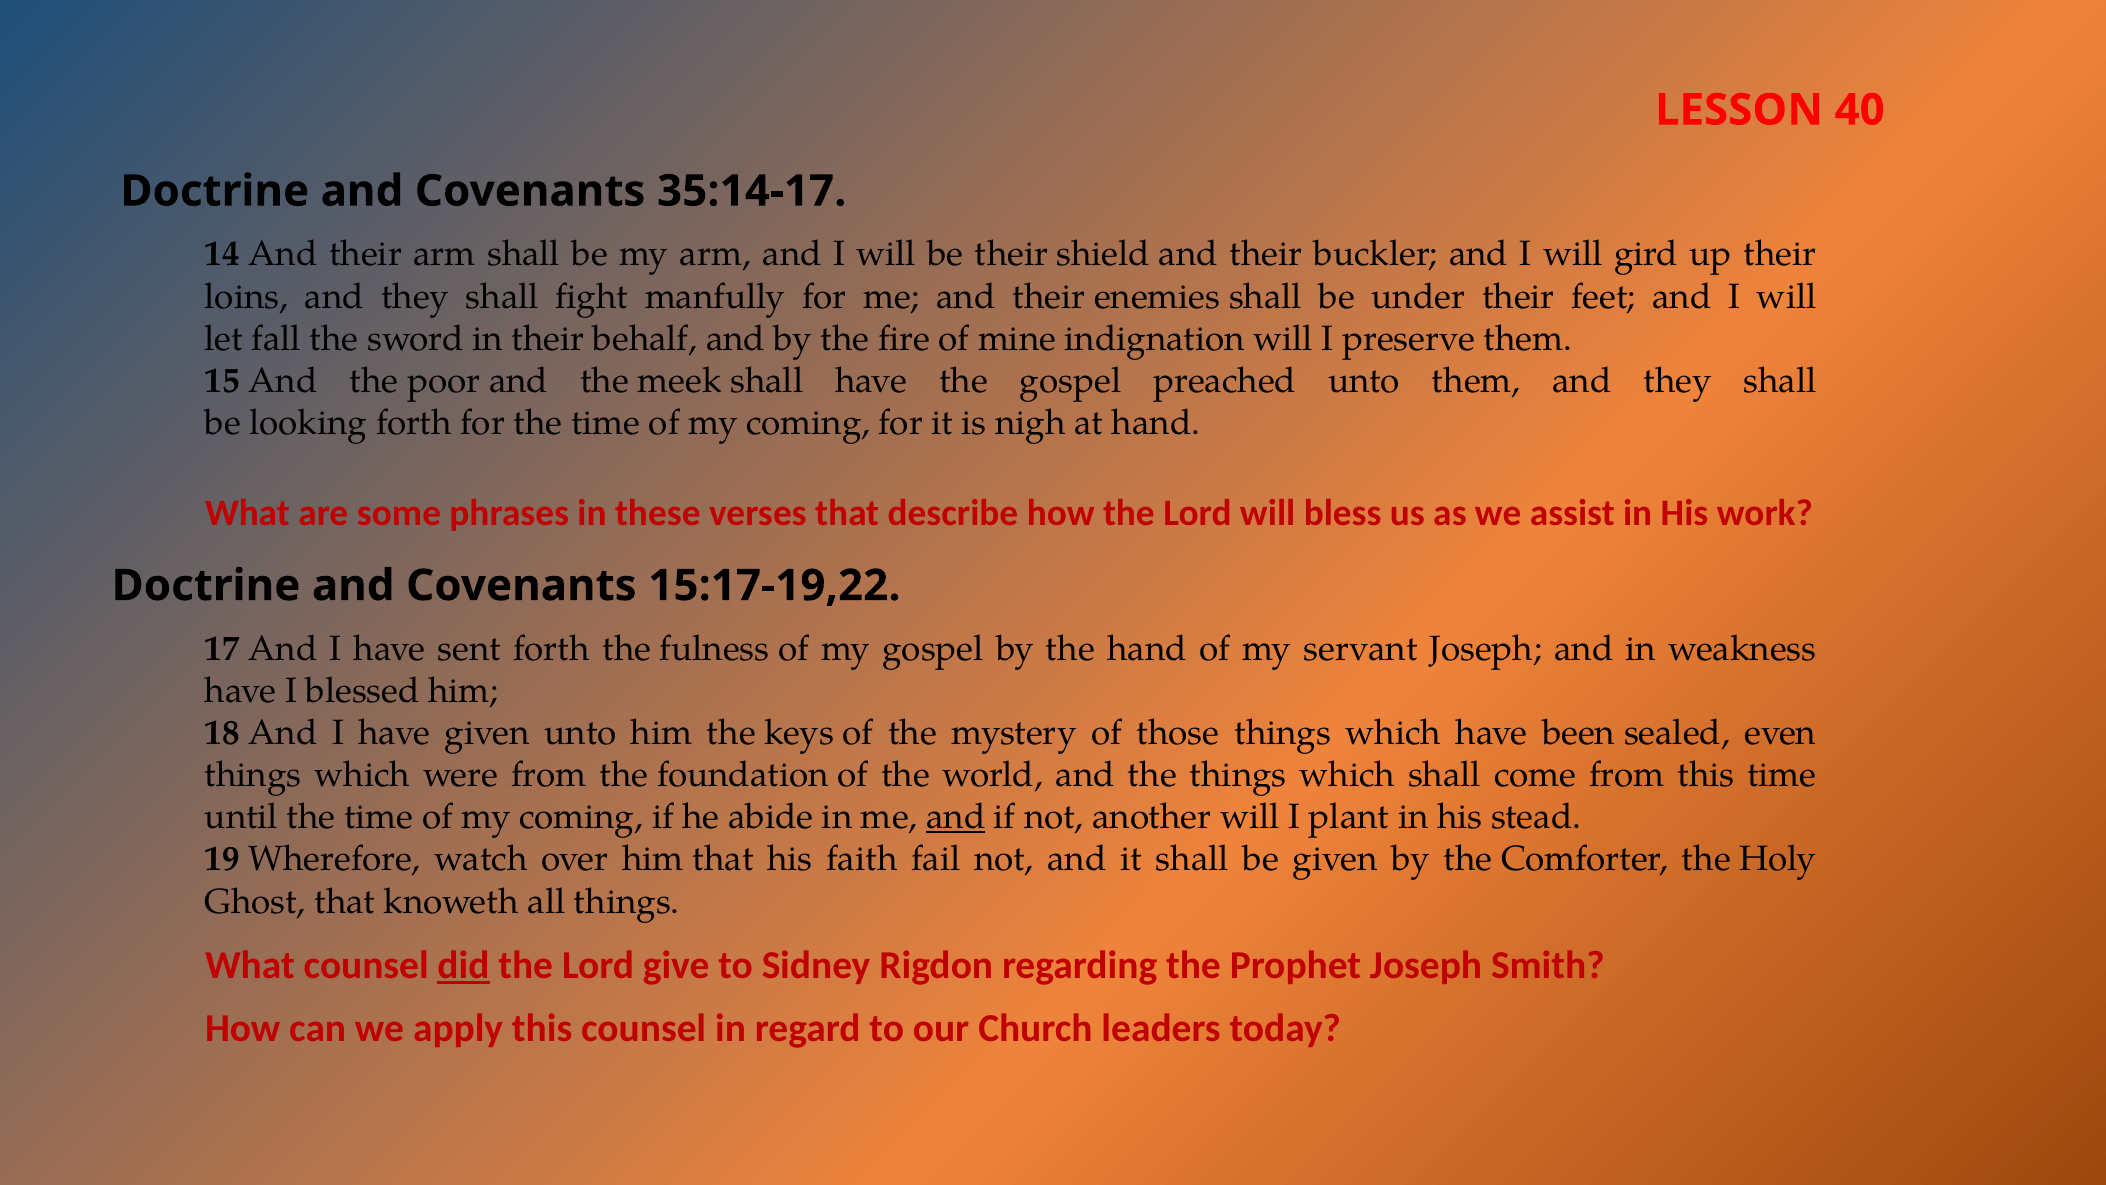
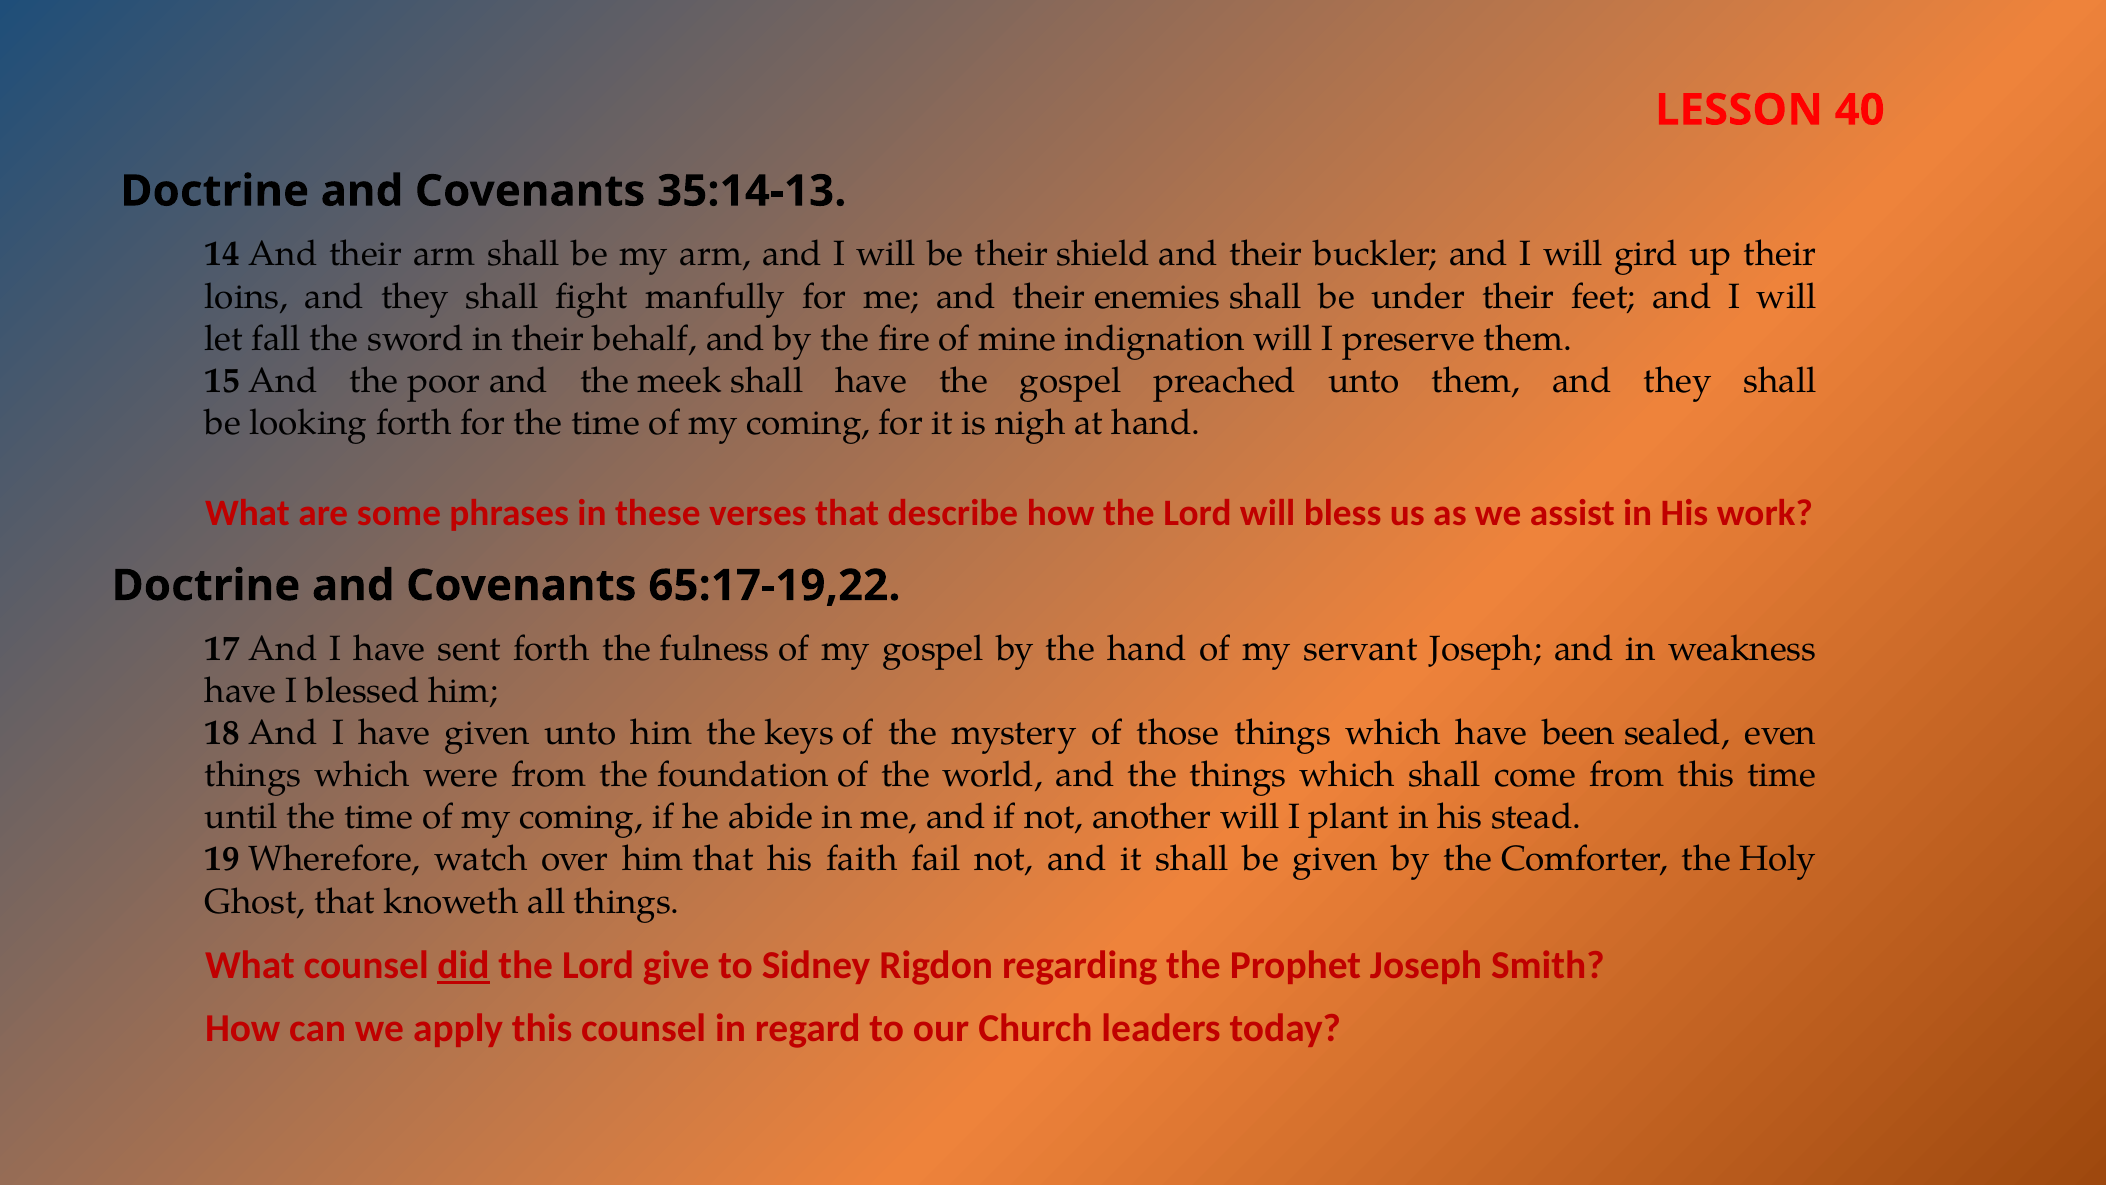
35:14-17: 35:14-17 -> 35:14-13 (752, 191)
15:17-19,22: 15:17-19,22 -> 65:17-19,22 (774, 585)
and underline: present -> none (956, 817)
